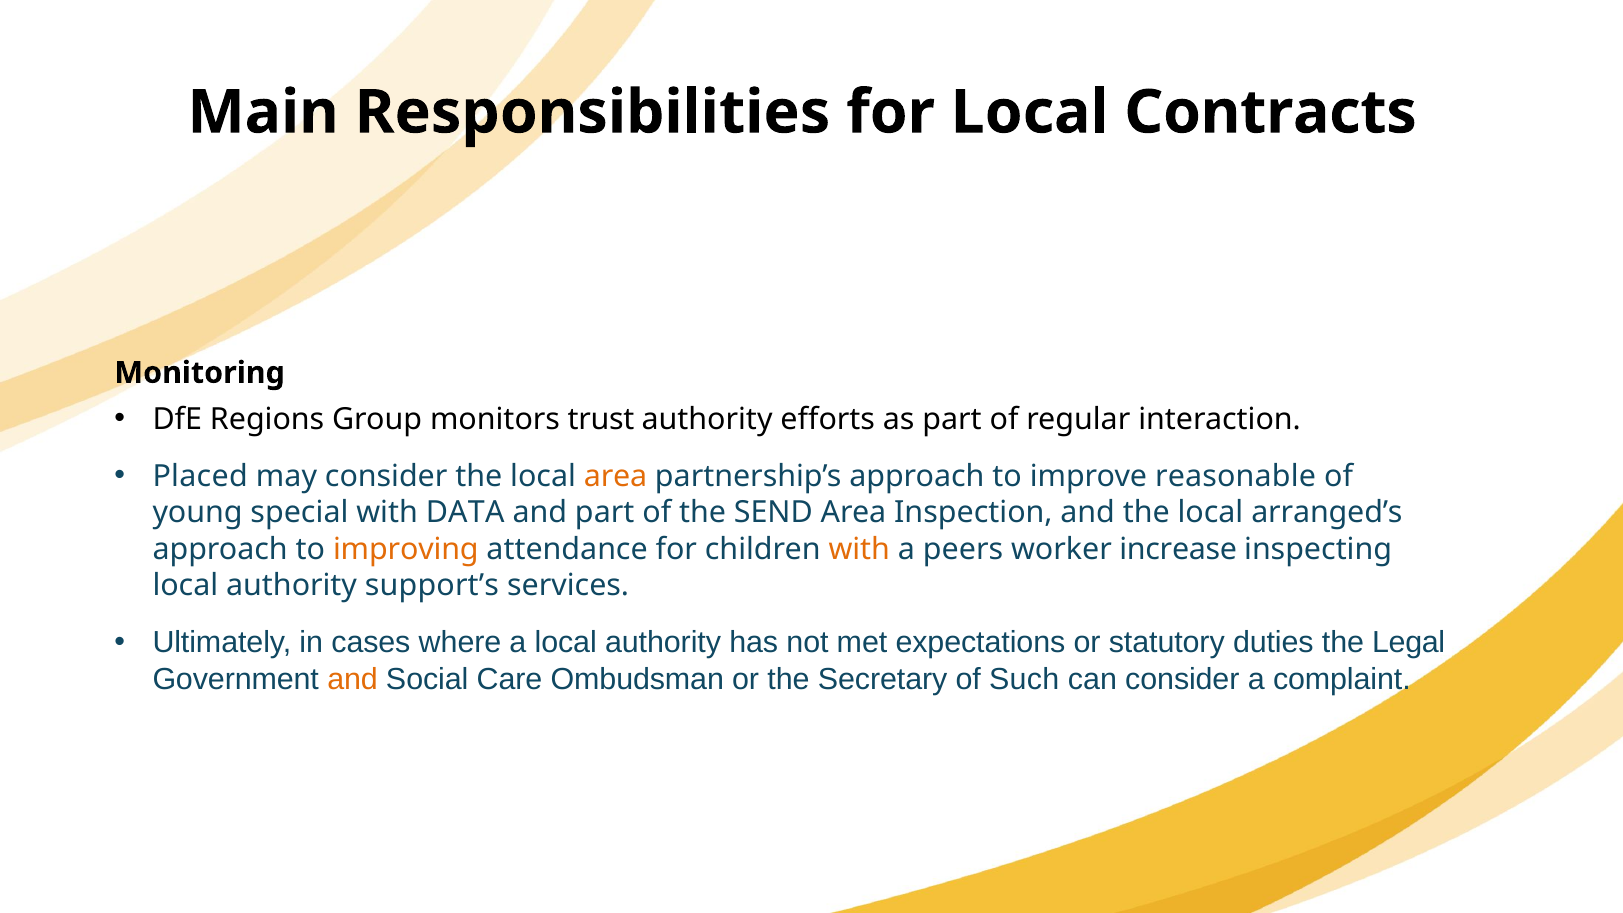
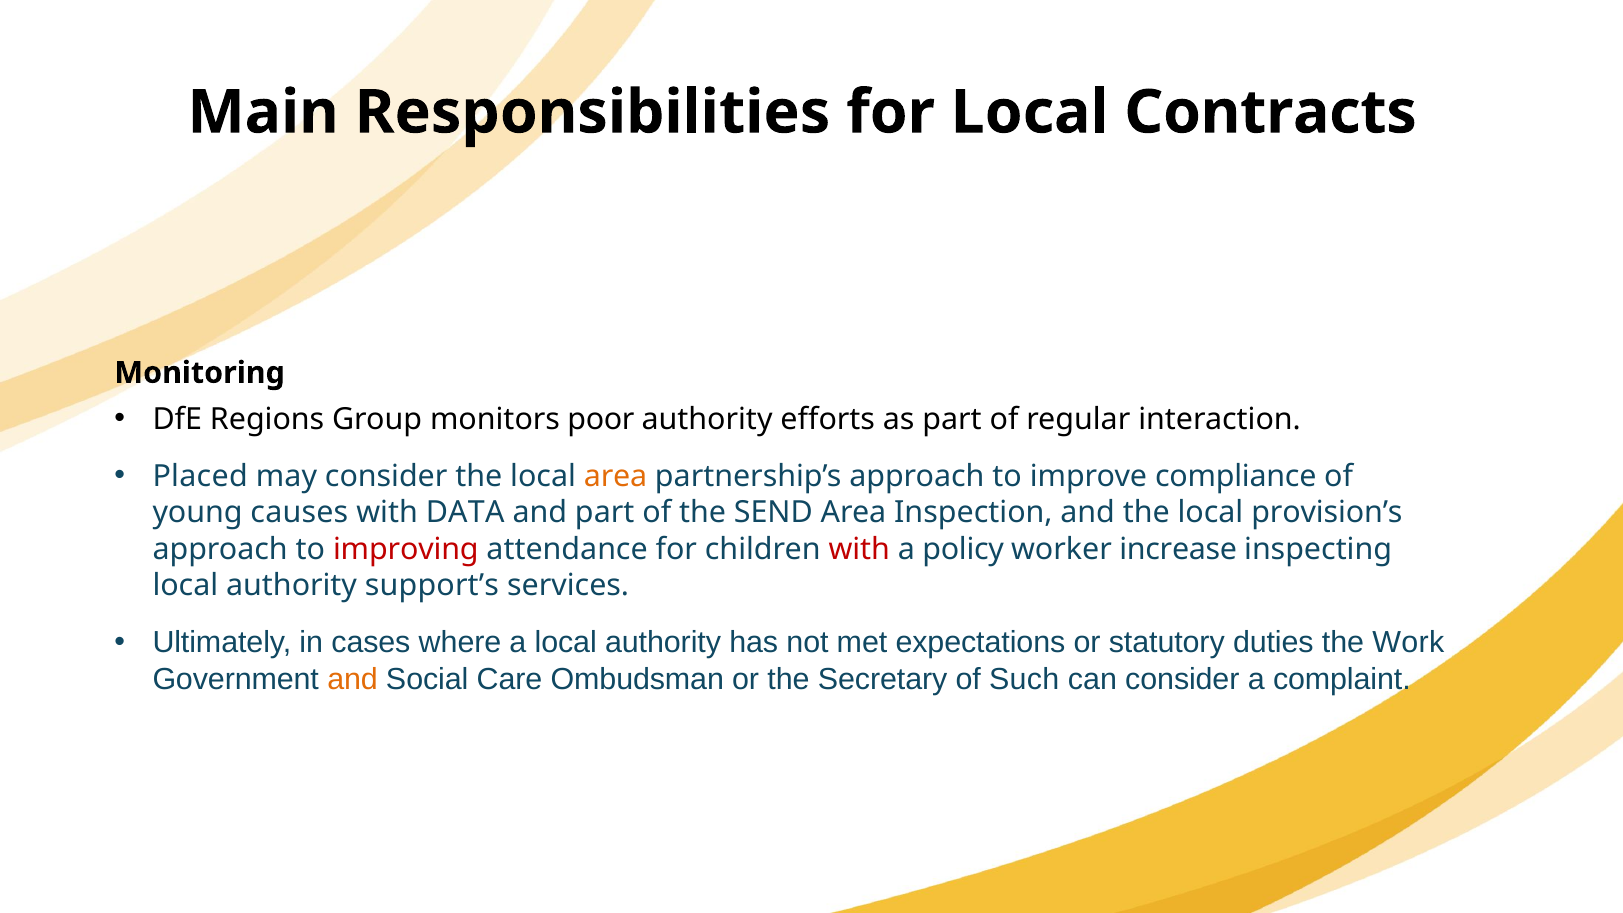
trust: trust -> poor (601, 419)
reasonable: reasonable -> compliance (1236, 476)
special: special -> causes (299, 513)
arranged’s: arranged’s -> provision’s (1327, 513)
improving colour: orange -> red (406, 549)
with colour: orange -> red (859, 549)
peers: peers -> policy (963, 549)
Legal: Legal -> Work (1408, 643)
